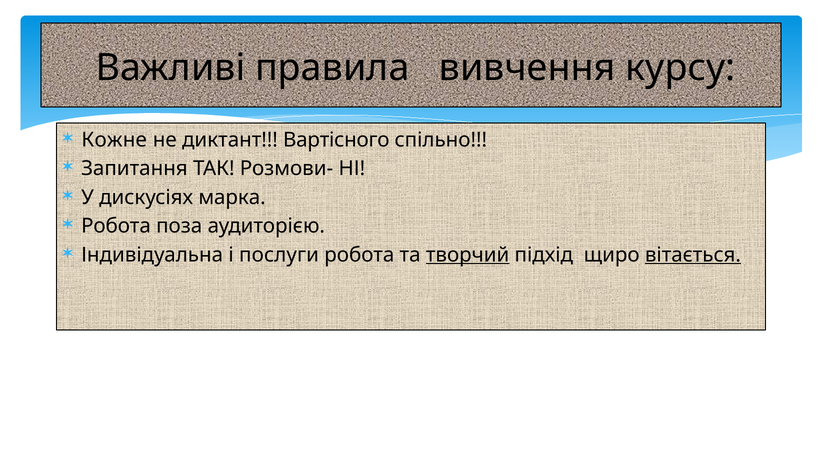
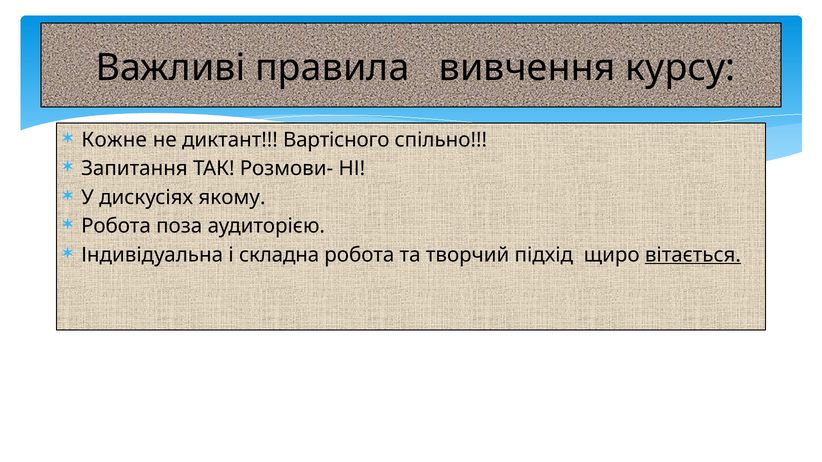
марка: марка -> якому (232, 197)
послуги: послуги -> складна (279, 255)
творчий underline: present -> none (468, 255)
